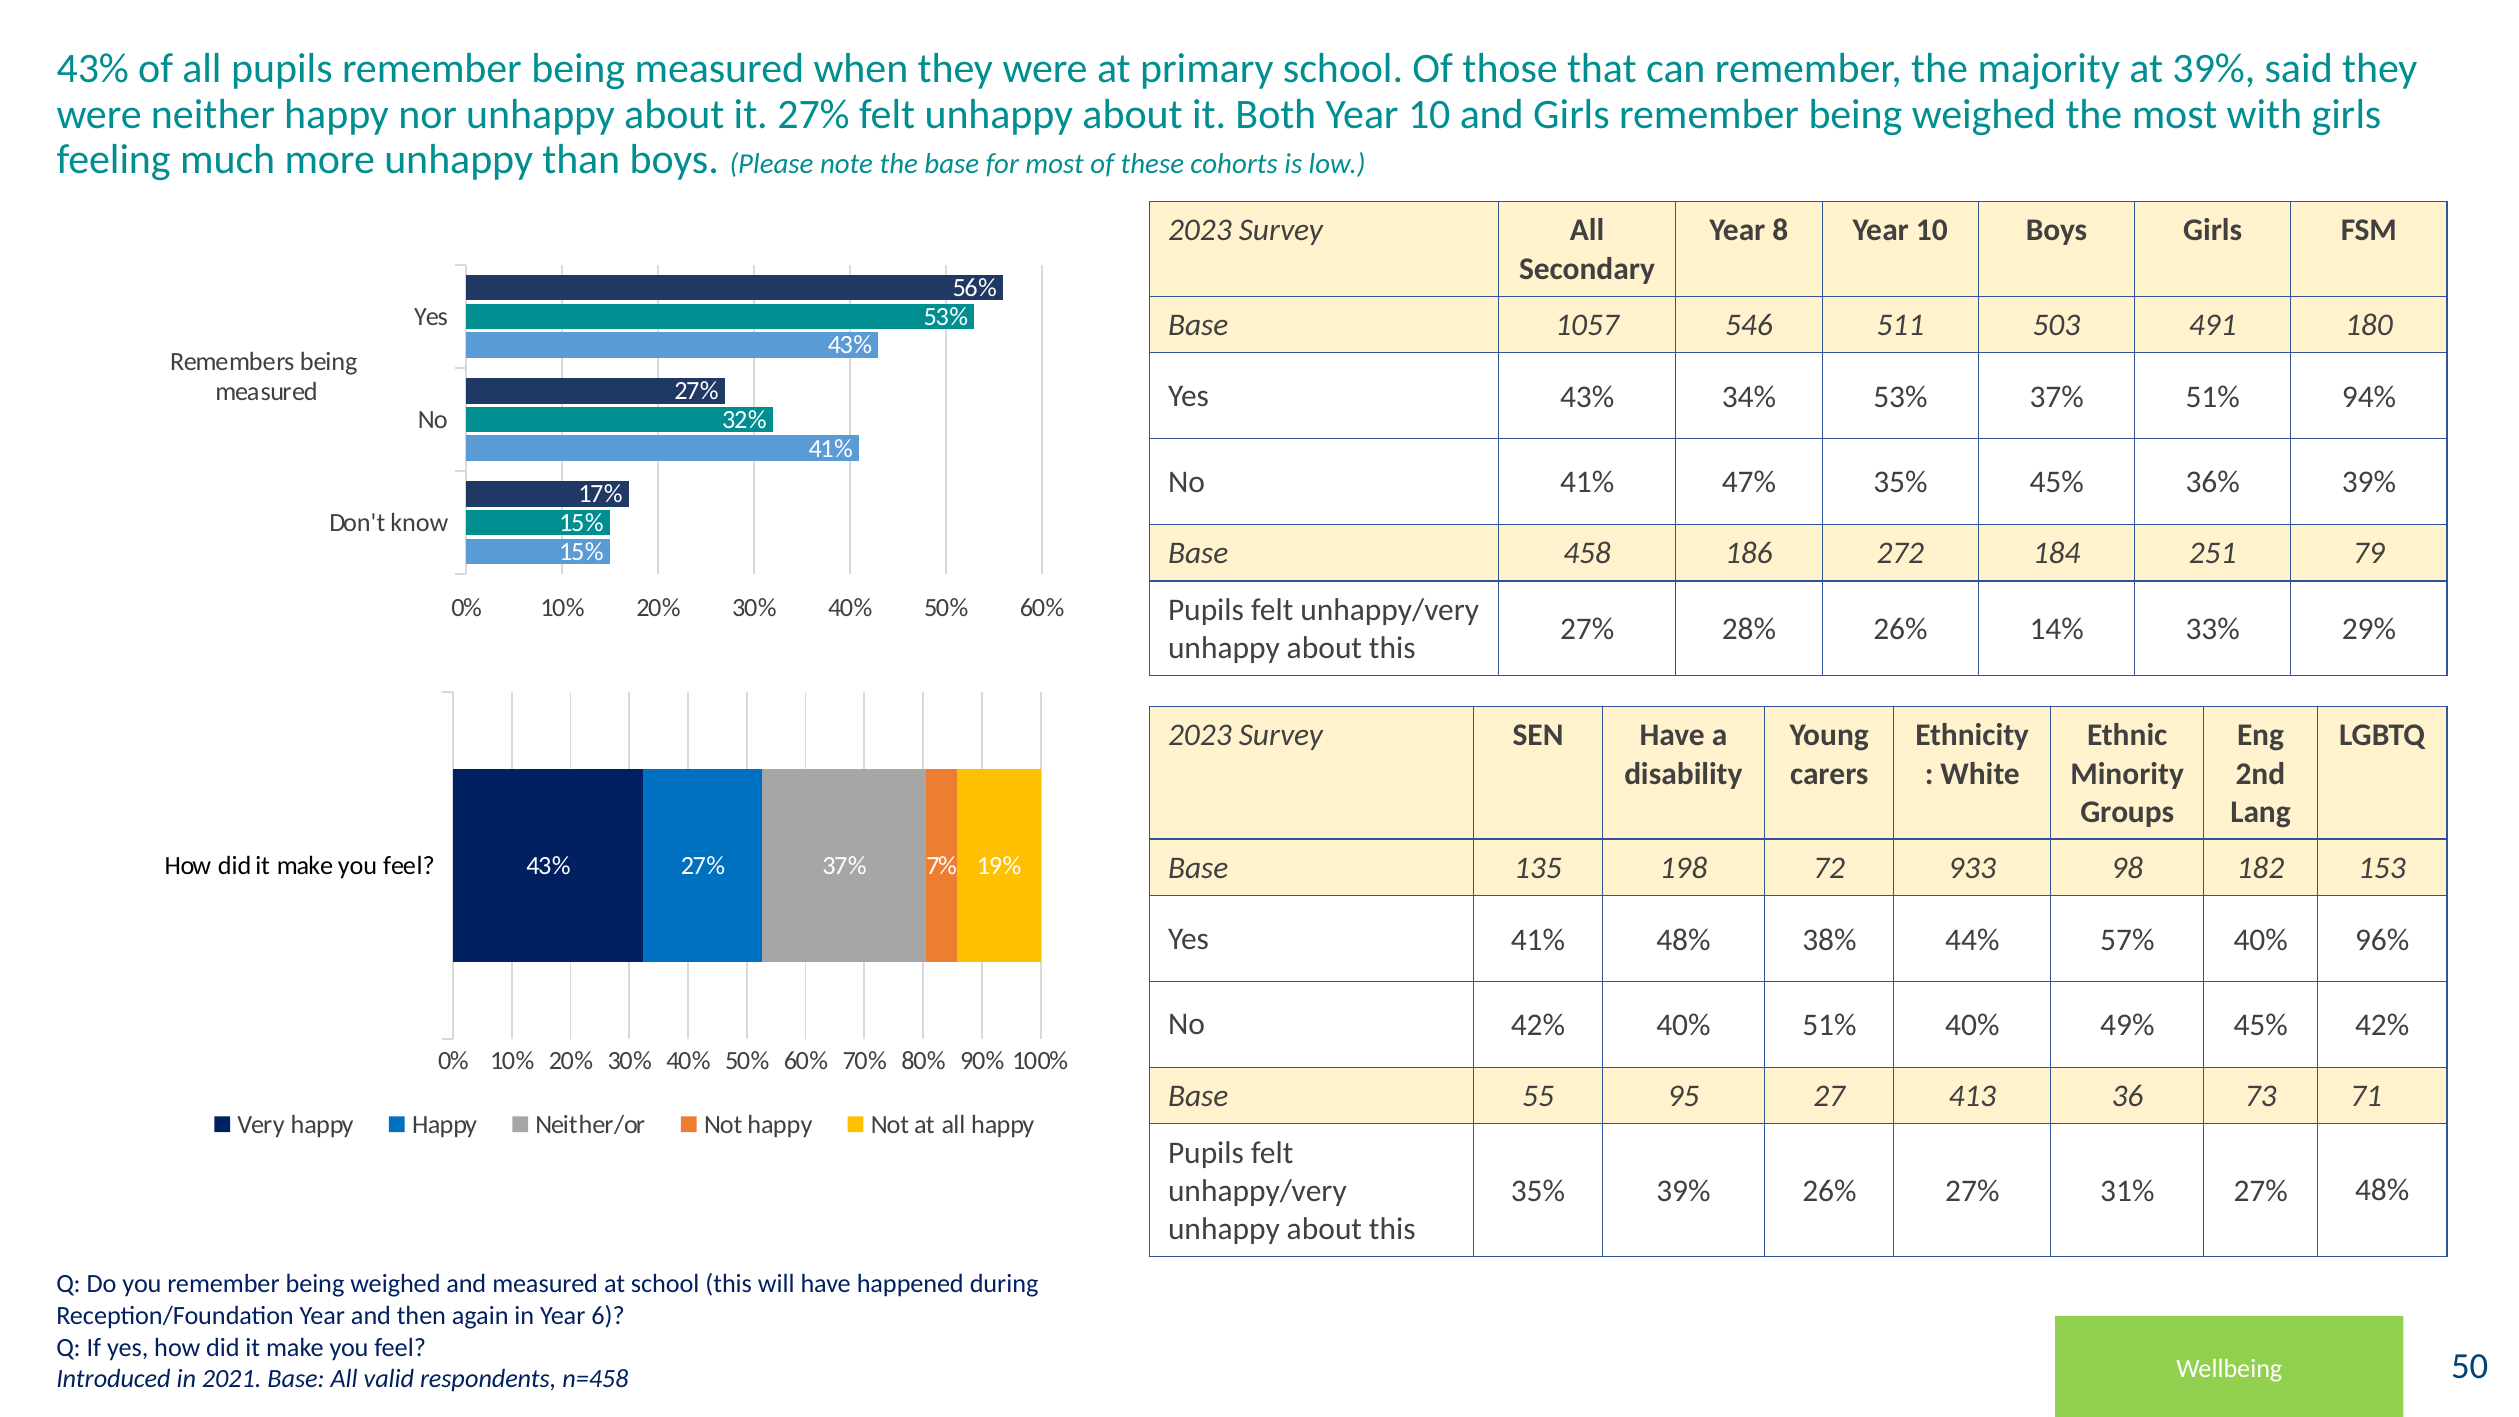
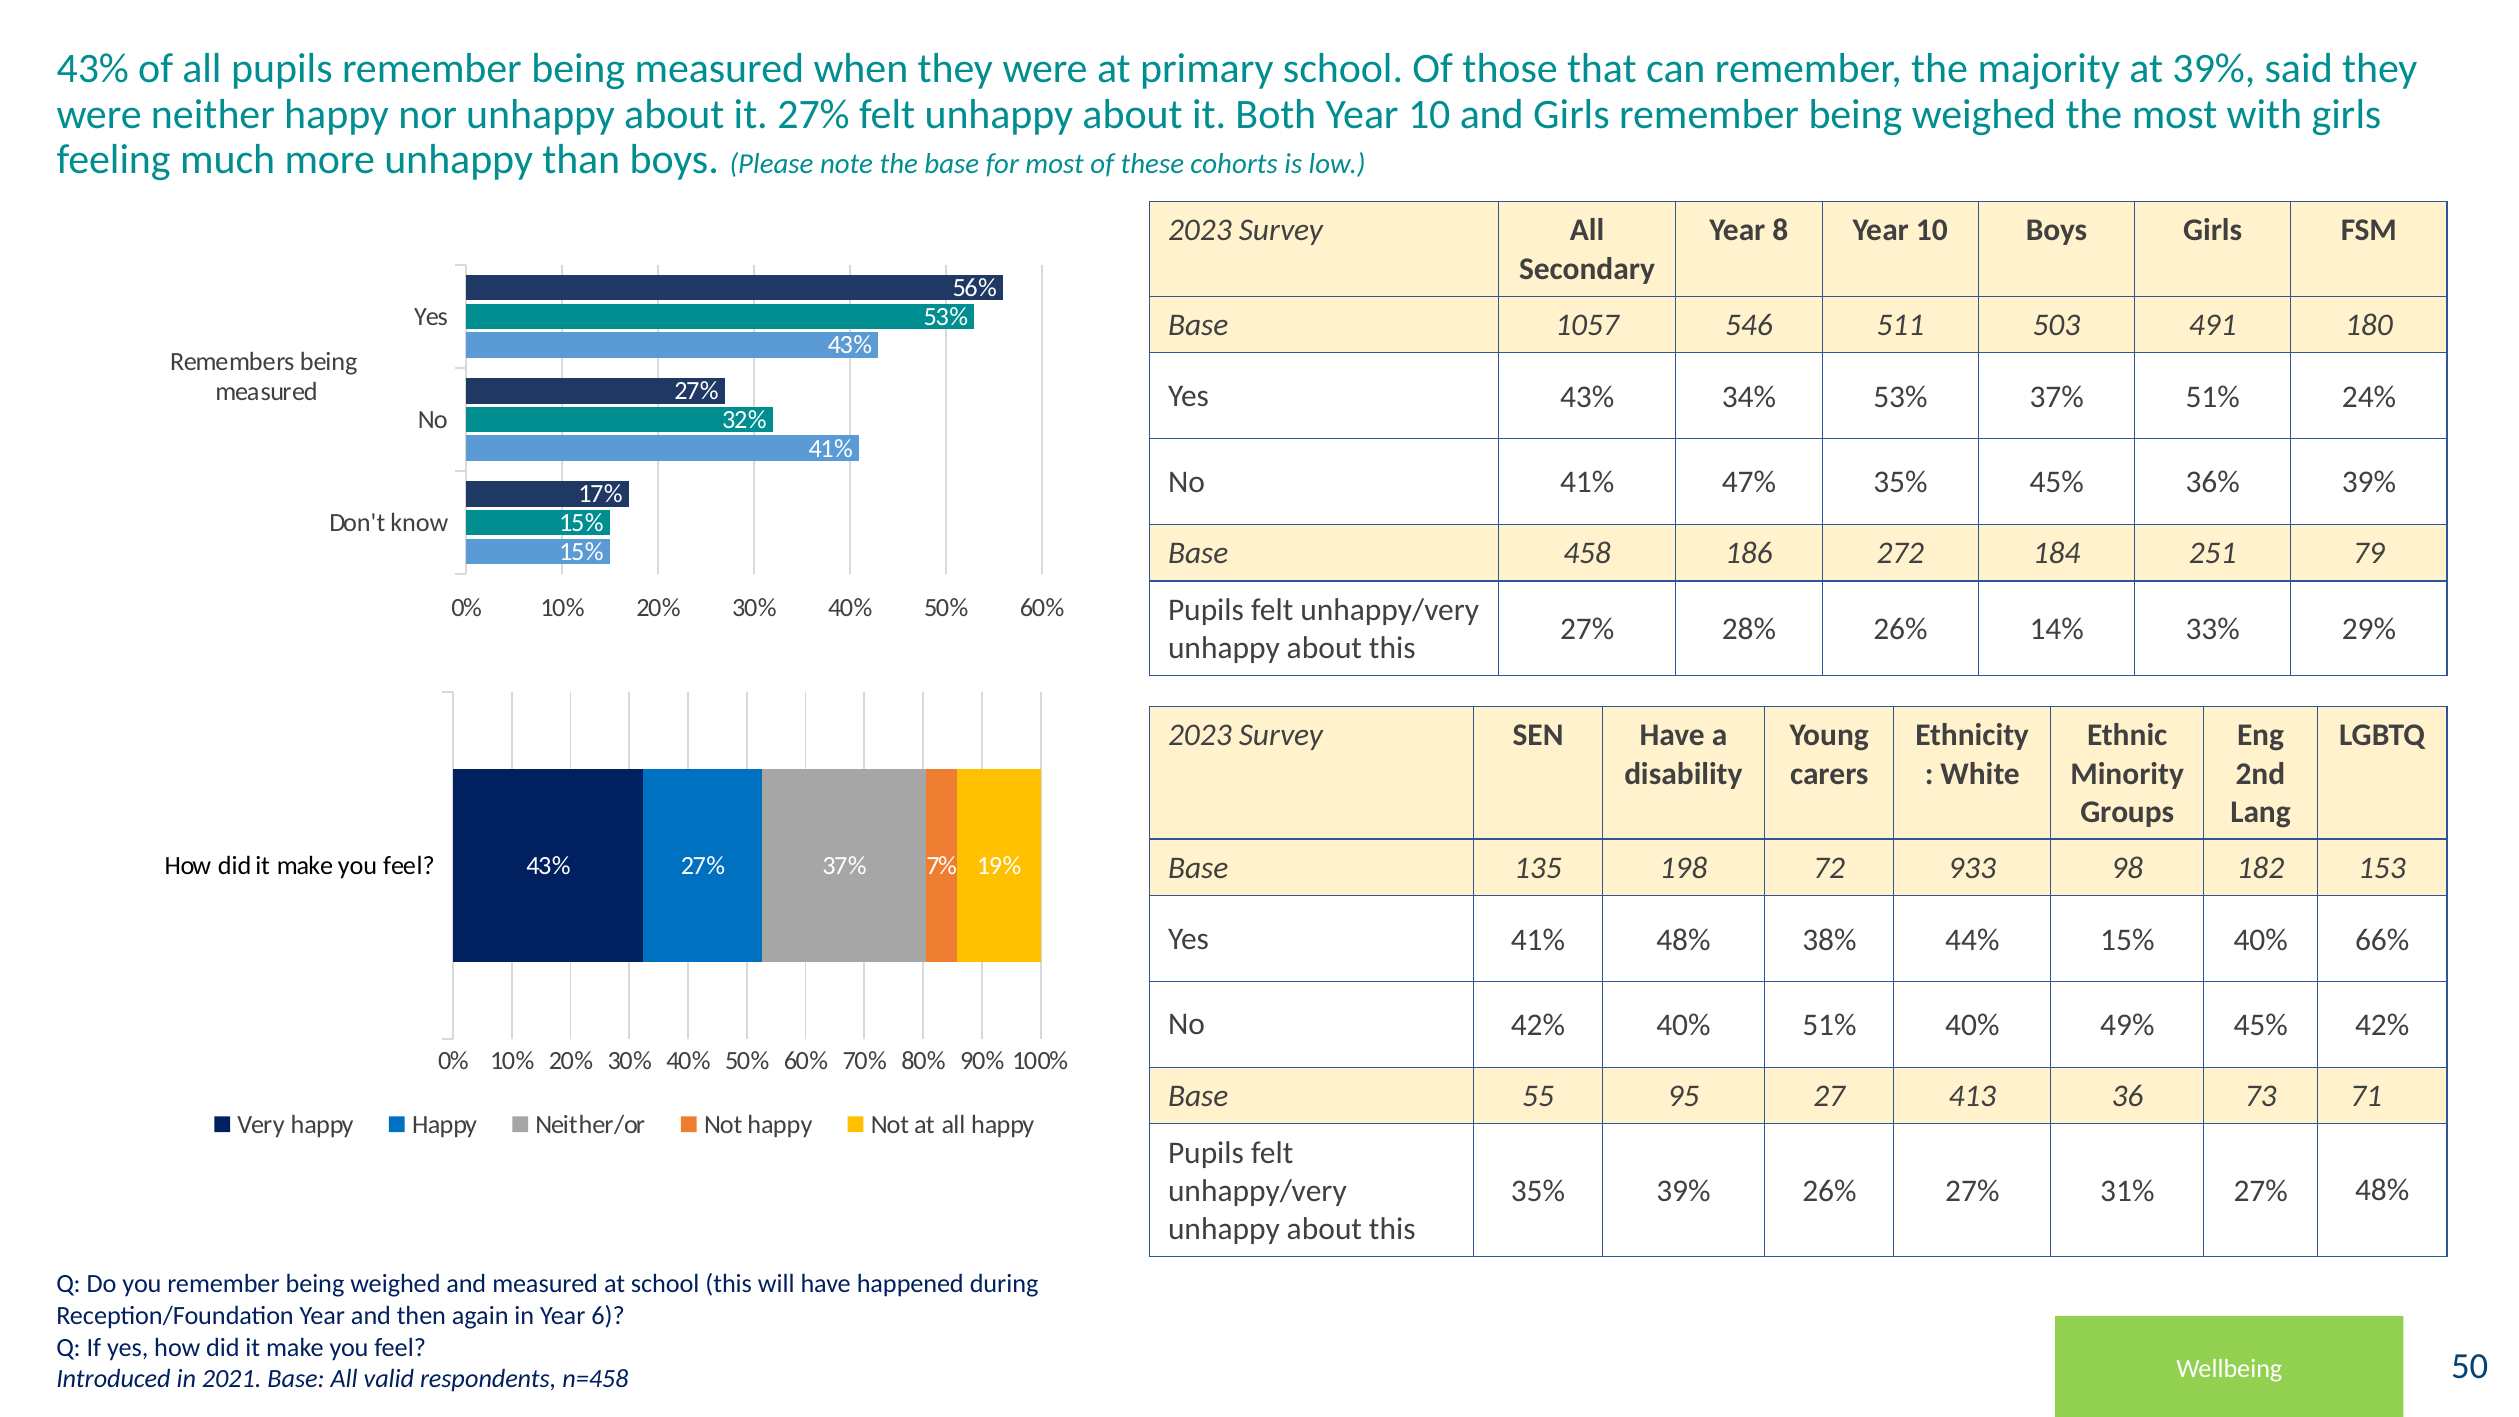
94%: 94% -> 24% (2369, 397)
44% 57%: 57% -> 15% (2127, 940)
96%: 96% -> 66% (2382, 940)
